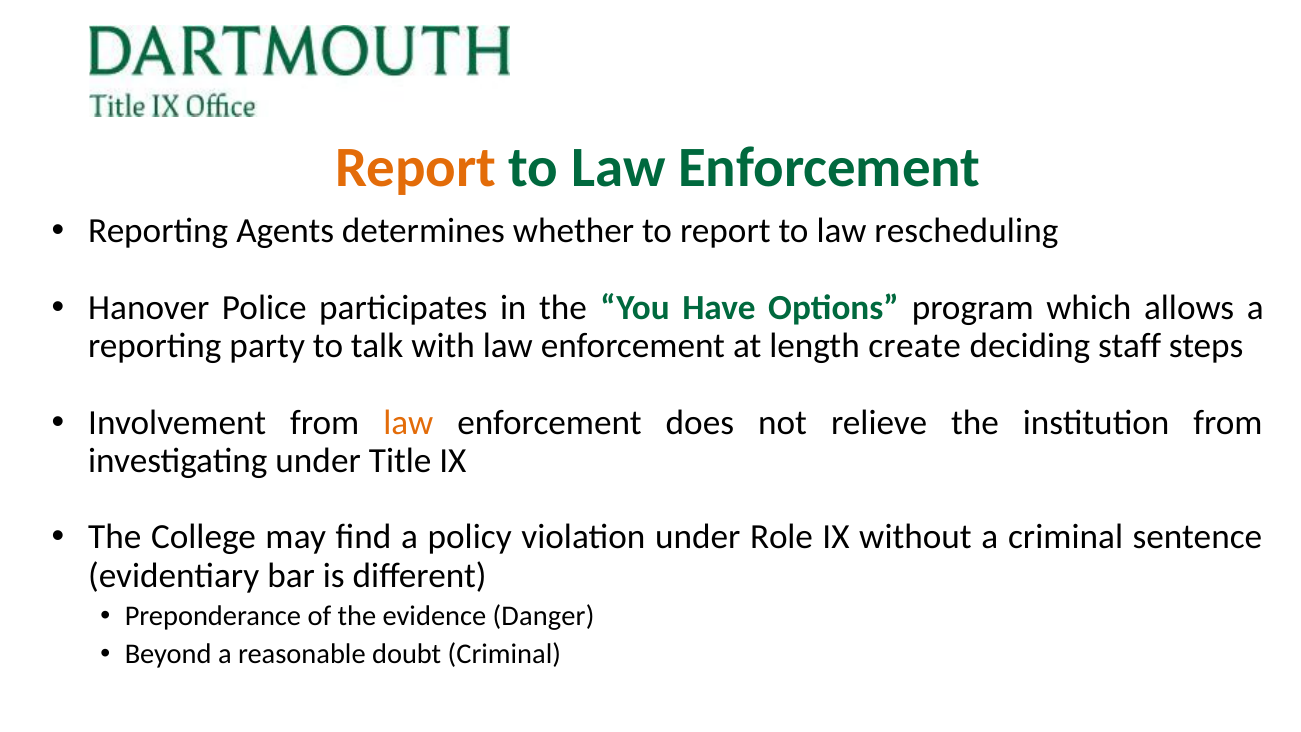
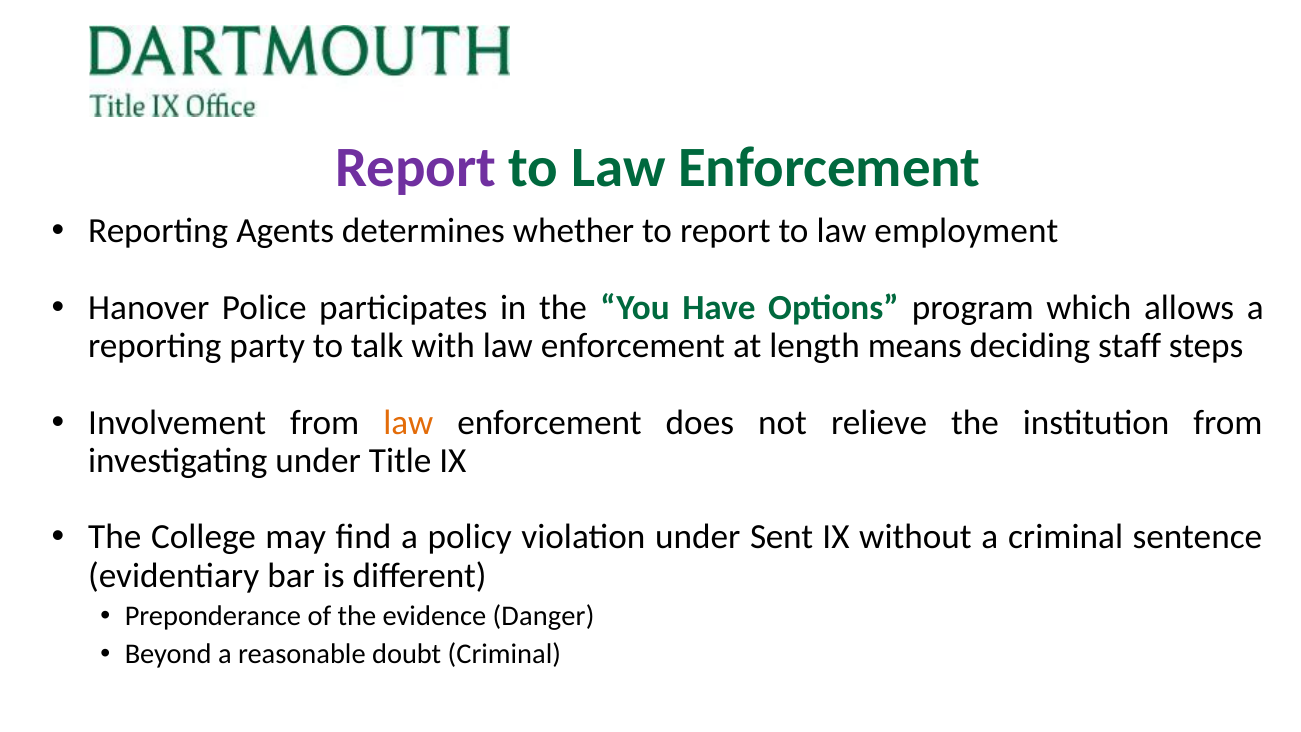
Report colour: orange -> purple (416, 167)
rescheduling: rescheduling -> employment (966, 231)
create: create -> means (915, 346)
Role: Role -> Sent (782, 537)
